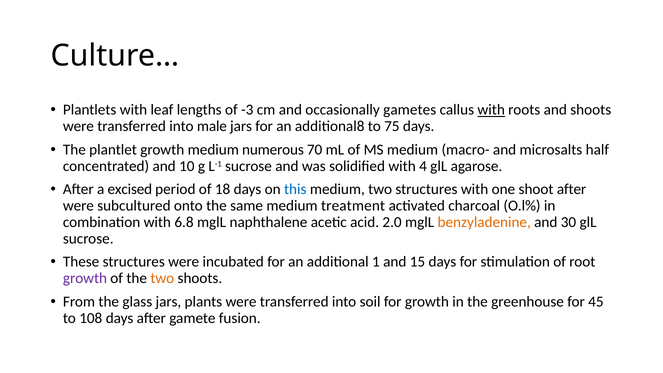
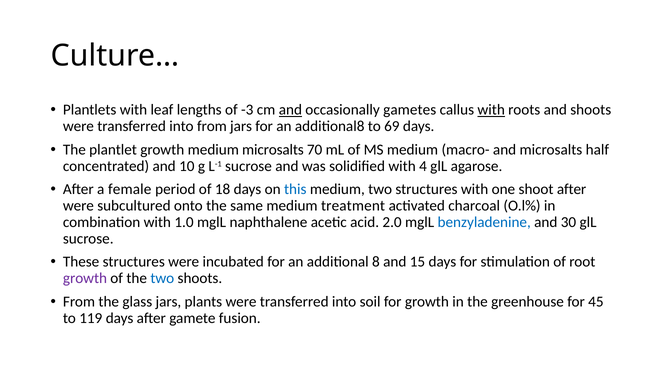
and underline: none -> present (290, 110)
into male: male -> from (212, 126)
75: 75 -> 69 (392, 126)
medium numerous: numerous -> microsalts (273, 150)
excised: excised -> female (130, 189)
6.8: 6.8 -> 1.0 (184, 222)
benzyladenine colour: orange -> blue (484, 222)
1: 1 -> 8 (376, 262)
two colour: orange -> blue (162, 278)
108: 108 -> 119 (91, 318)
